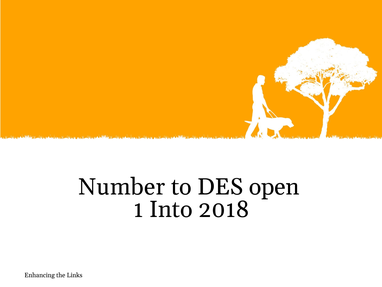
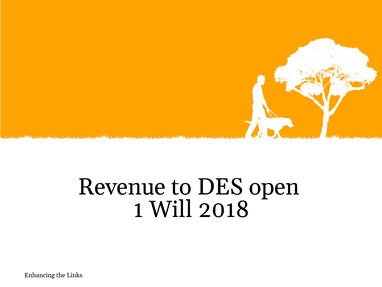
Number: Number -> Revenue (122, 187)
Into: Into -> Will (171, 209)
